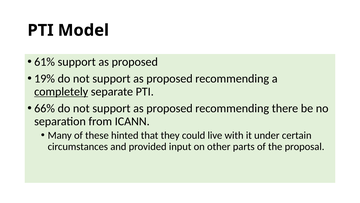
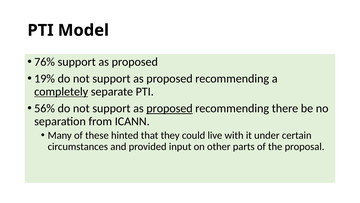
61%: 61% -> 76% (45, 62)
66%: 66% -> 56% (45, 108)
proposed underline: none -> present (170, 108)
